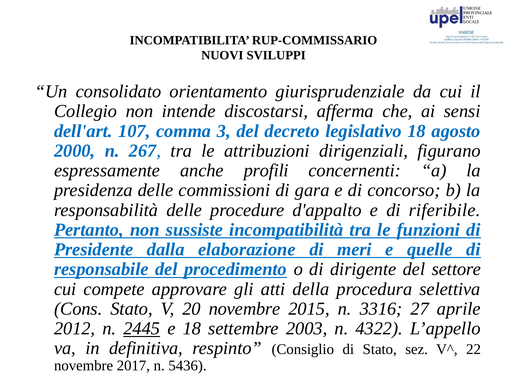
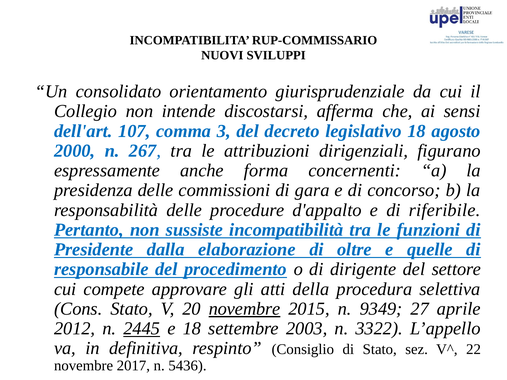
profili: profili -> forma (266, 171)
meri: meri -> oltre (354, 250)
novembre underline: none -> present (245, 309)
3316: 3316 -> 9349 (381, 309)
4322: 4322 -> 3322 (379, 329)
